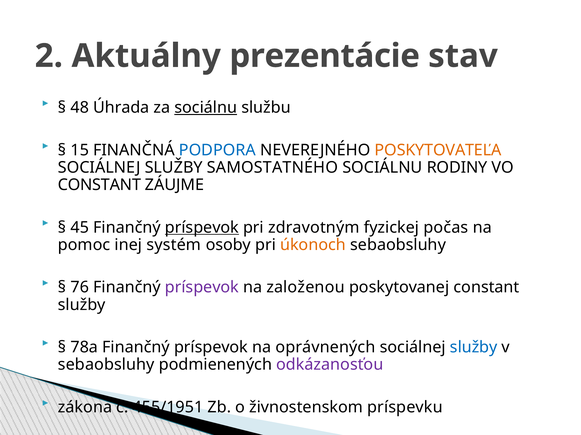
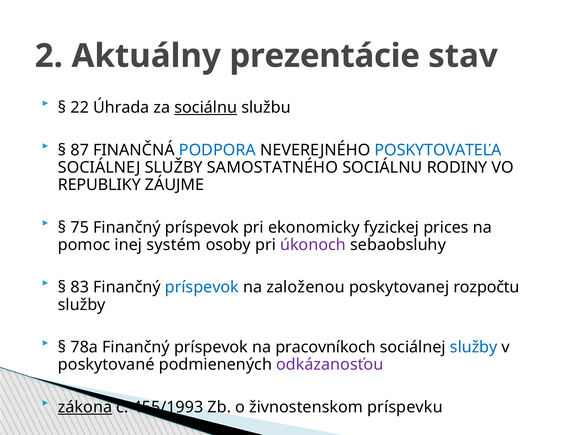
48: 48 -> 22 (80, 108)
15: 15 -> 87 (80, 150)
POSKYTOVATEĽA colour: orange -> blue (438, 150)
CONSTANT: CONSTANT -> REPUBLIKY (99, 185)
45: 45 -> 75 (80, 228)
príspevok underline: present -> none (202, 228)
zdravotným: zdravotným -> ekonomicky (314, 228)
počas: počas -> prices (446, 228)
úkonoch colour: orange -> purple (313, 245)
76: 76 -> 83 (80, 288)
príspevok colour: purple -> blue (202, 288)
poskytovanej constant: constant -> rozpočtu (487, 288)
oprávnených: oprávnených -> pracovníkoch (326, 348)
sebaobsluhy: sebaobsluhy -> poskytované (106, 365)
zákona underline: none -> present (85, 408)
455/1951: 455/1951 -> 455/1993 (168, 408)
